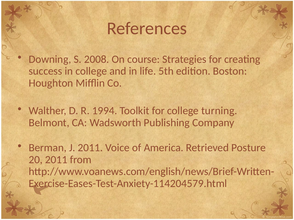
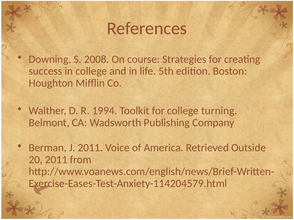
Posture: Posture -> Outside (249, 148)
